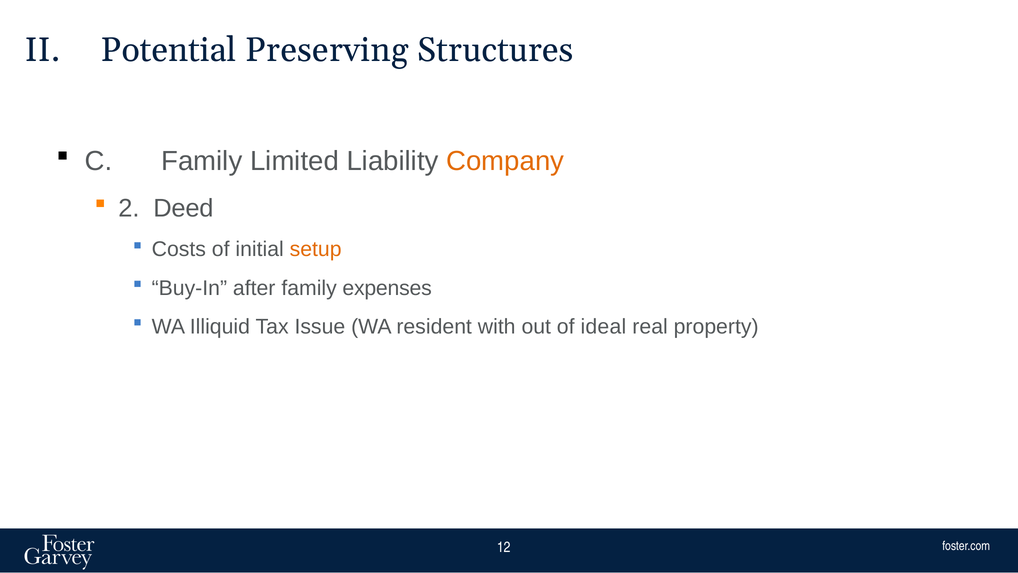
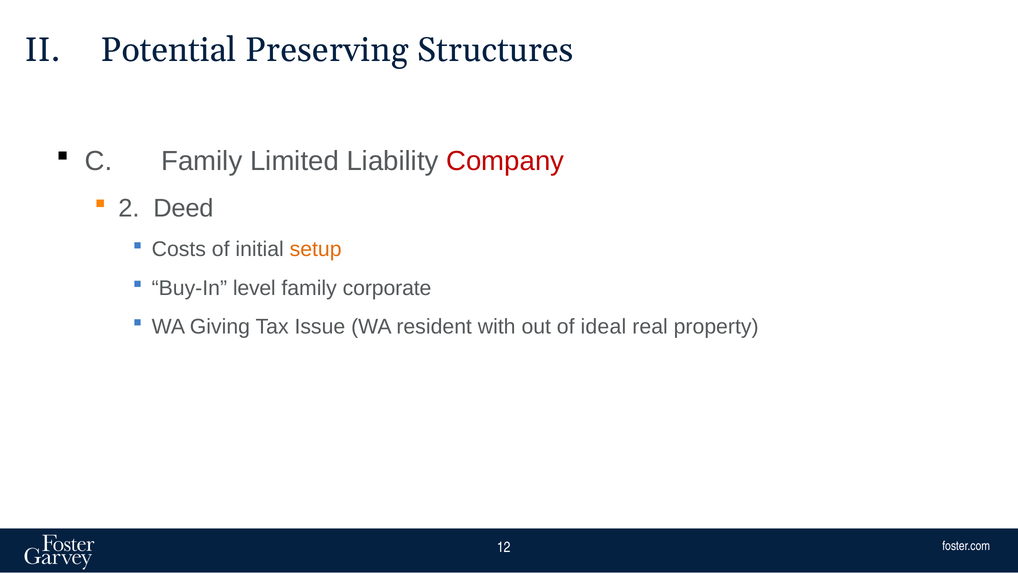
Company colour: orange -> red (505, 161)
after: after -> level (254, 288)
expenses: expenses -> corporate (387, 288)
Illiquid: Illiquid -> Giving (220, 326)
